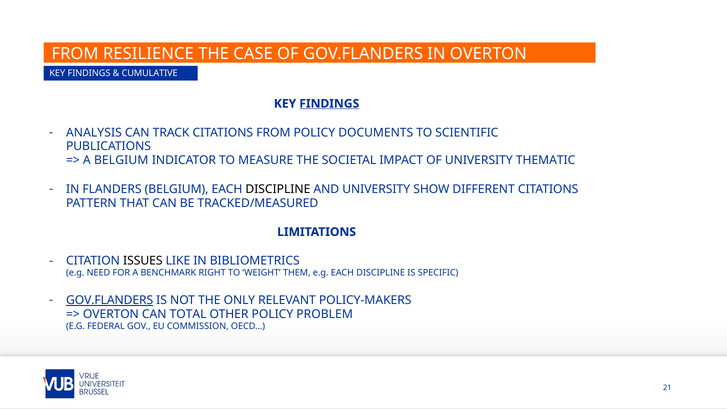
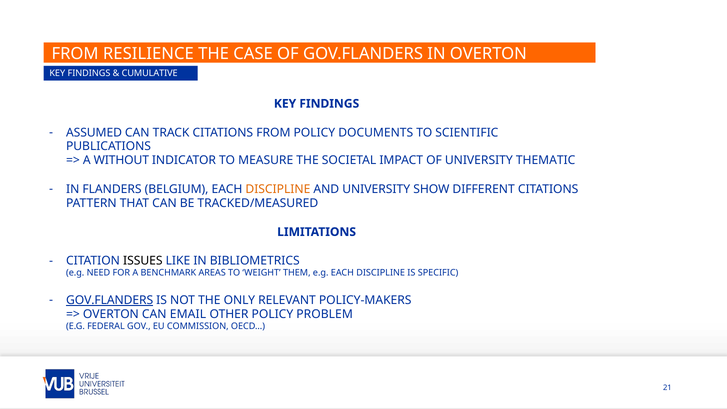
FINDINGS underline: present -> none (329, 104)
ANALYSIS: ANALYSIS -> ASSUMED (94, 133)
A BELGIUM: BELGIUM -> WITHOUT (121, 160)
DISCIPLINE colour: black -> orange (278, 189)
RIGHT: RIGHT -> AREAS (212, 273)
TOTAL: TOTAL -> EMAIL (188, 314)
